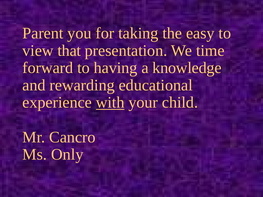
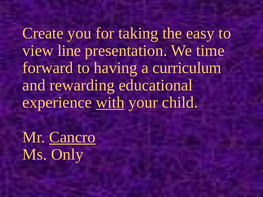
Parent: Parent -> Create (43, 33)
that: that -> line (69, 51)
knowledge: knowledge -> curriculum (187, 68)
Cancro underline: none -> present (72, 137)
